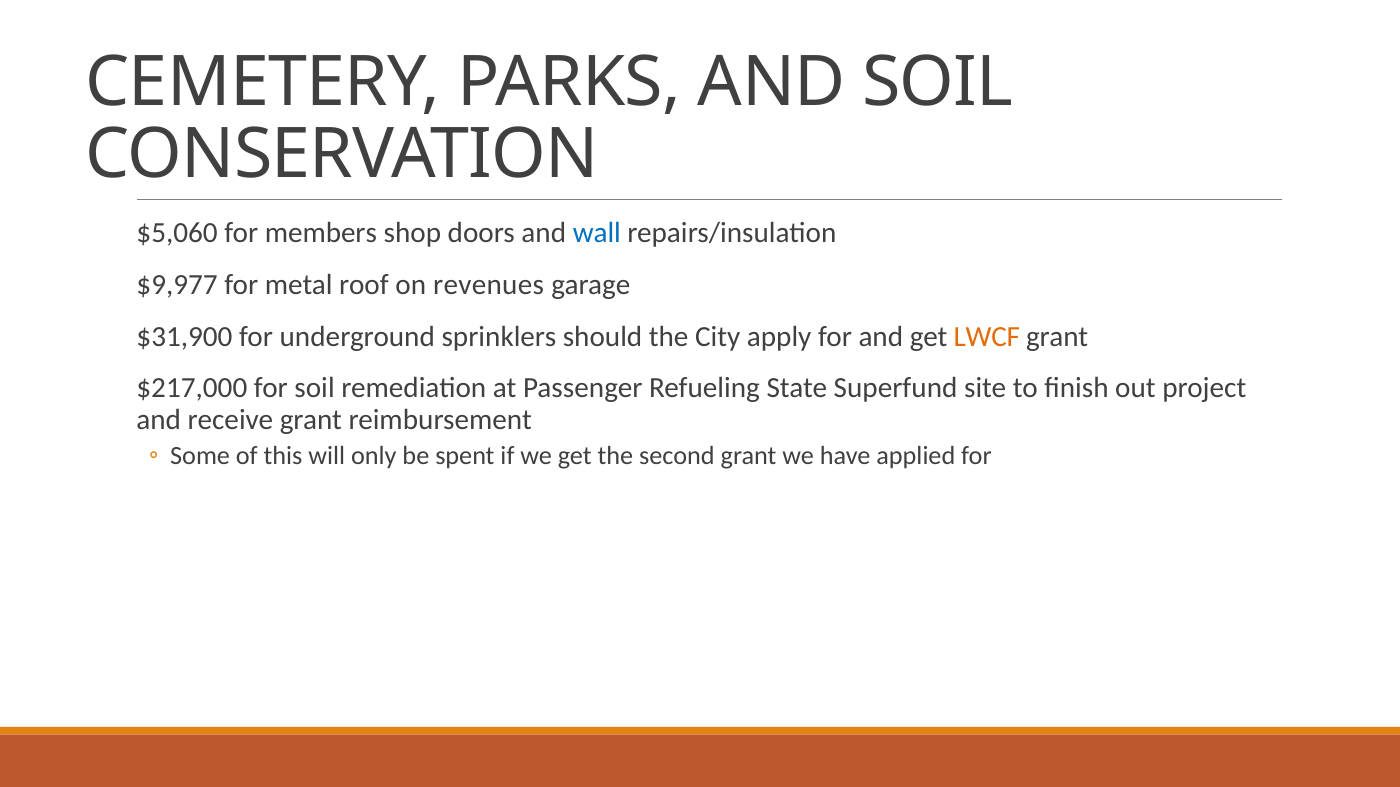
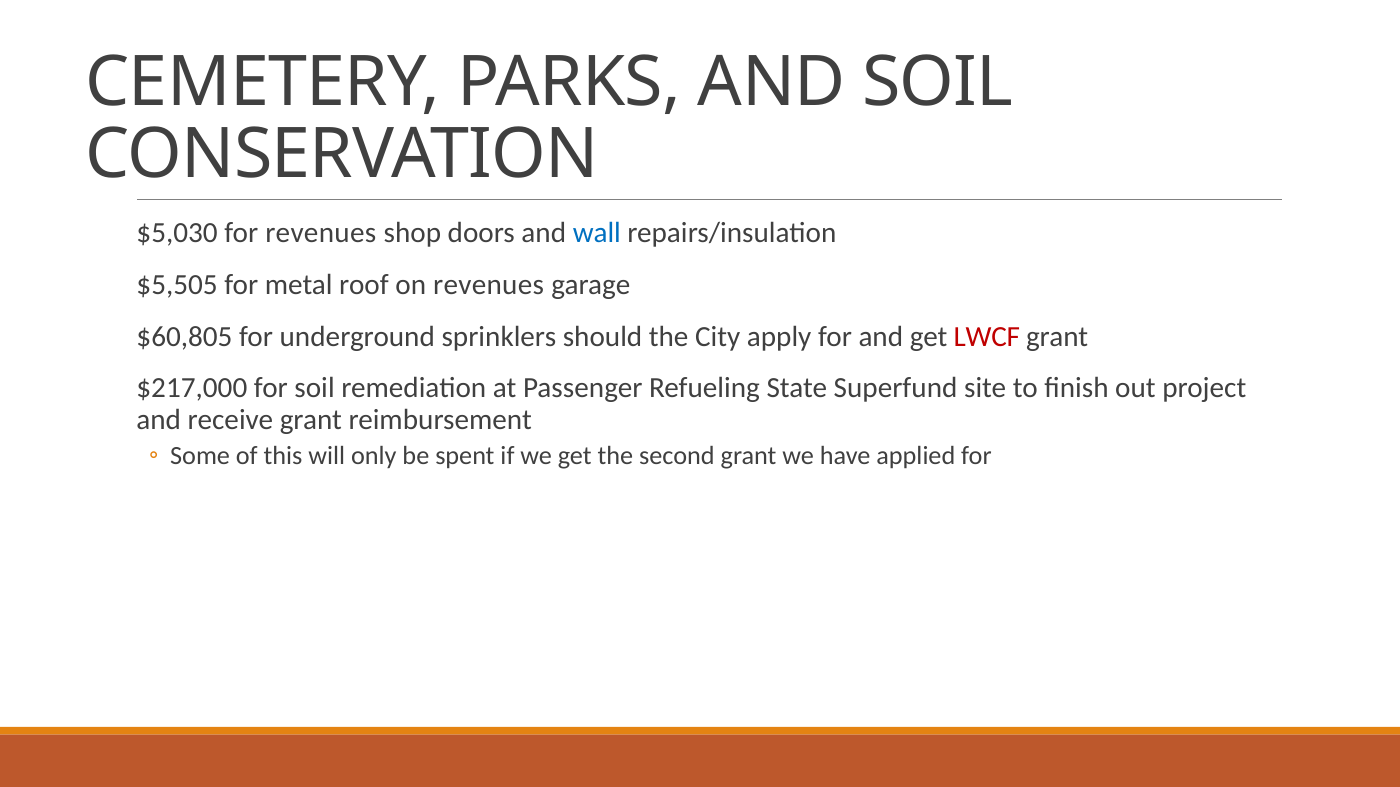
$5,060: $5,060 -> $5,030 (177, 233)
for members: members -> revenues (321, 233)
$9,977: $9,977 -> $5,505 (177, 285)
$31,900: $31,900 -> $60,805 (184, 337)
LWCF colour: orange -> red (987, 337)
